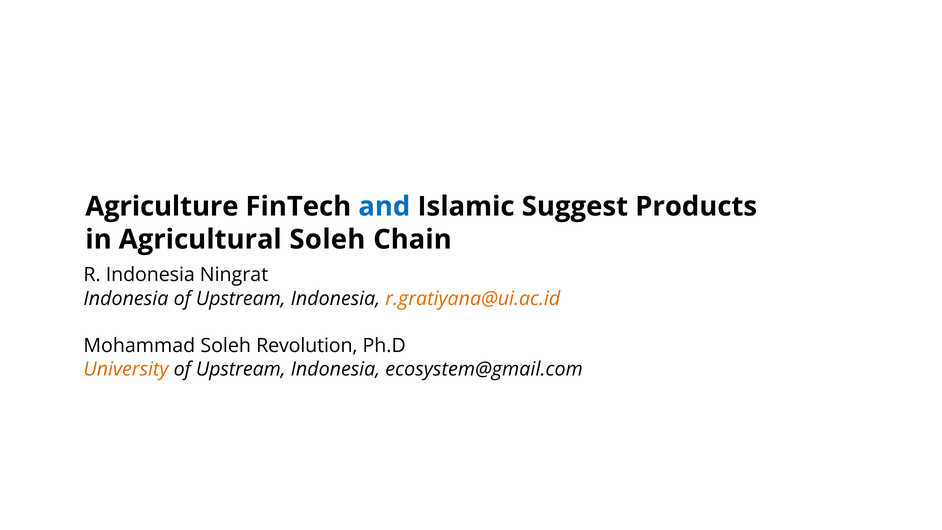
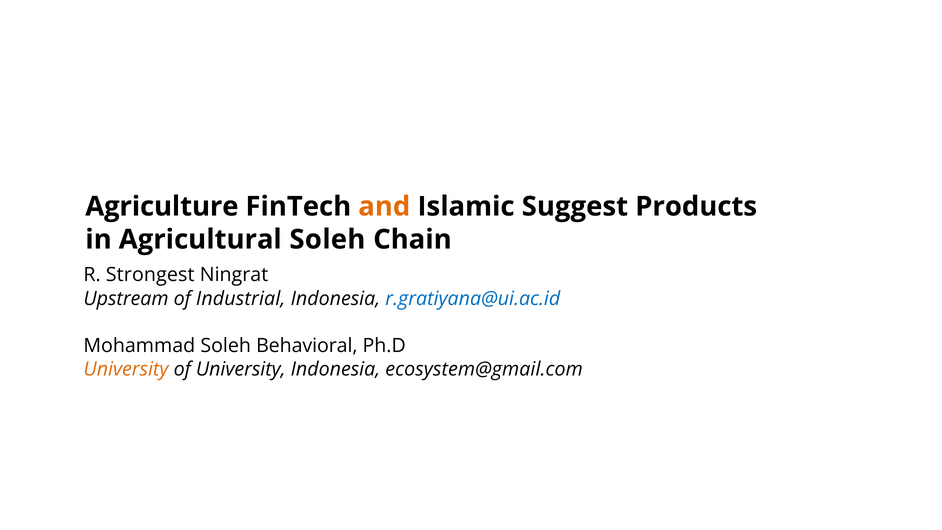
and colour: blue -> orange (384, 206)
R Indonesia: Indonesia -> Strongest (150, 275)
Indonesia: Indonesia -> Upstream (126, 298)
Upstream: Upstream -> Industrial (241, 298)
r.gratiyana@ui.ac.id colour: orange -> blue (473, 298)
Revolution: Revolution -> Behavioral (307, 346)
Upstream: Upstream -> University (241, 369)
